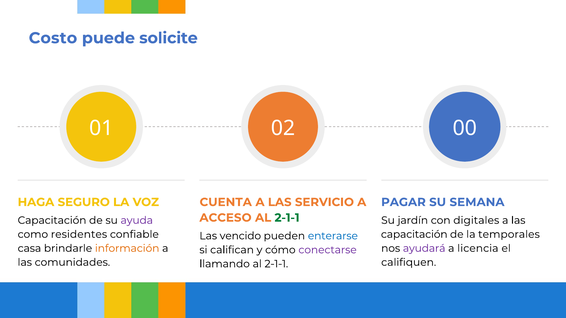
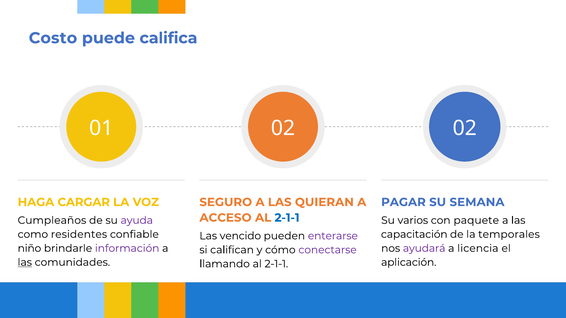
solicite: solicite -> califica (168, 38)
02 00: 00 -> 02 (465, 128)
SEGURO: SEGURO -> CARGAR (84, 202)
CUENTA: CUENTA -> SEGURO (226, 202)
SERVICIO: SERVICIO -> QUIERAN (324, 202)
2-1-1 colour: green -> blue (287, 218)
Capacitación: Capacitación -> Cumpleaños (52, 221)
jardín: jardín -> varios (413, 221)
digitales: digitales -> paquete (476, 221)
enterarse colour: blue -> purple (333, 236)
casa: casa -> niño (29, 249)
información colour: orange -> purple (127, 249)
las underline: none -> present (25, 263)
califiquen: califiquen -> aplicación (409, 263)
